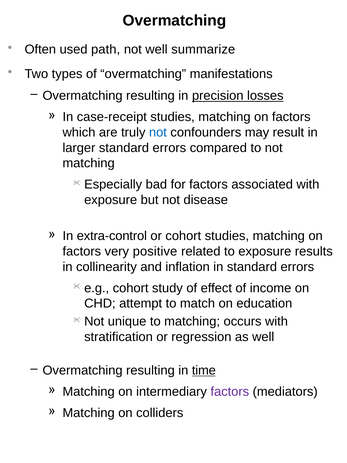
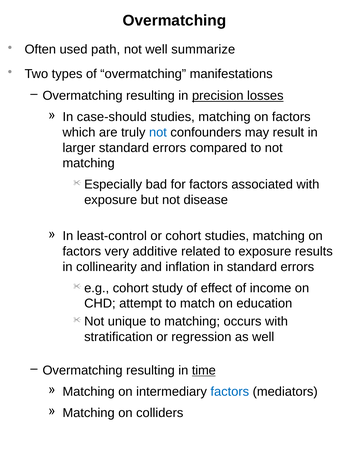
case-receipt: case-receipt -> case-should (112, 117)
extra-control: extra-control -> least-control (112, 236)
positive: positive -> additive (155, 251)
factors colour: purple -> blue (230, 391)
